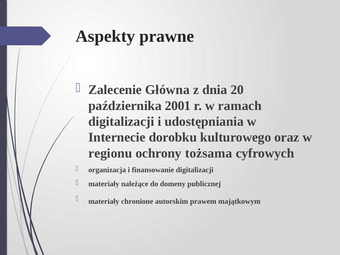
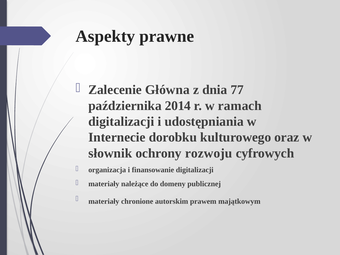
20: 20 -> 77 (237, 90)
2001: 2001 -> 2014 (178, 106)
regionu: regionu -> słownik (110, 153)
tożsama: tożsama -> rozwoju (209, 153)
